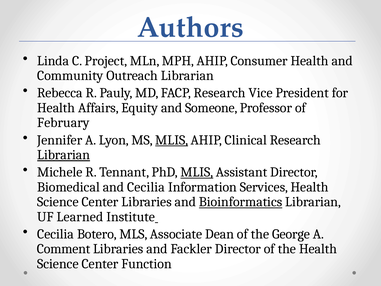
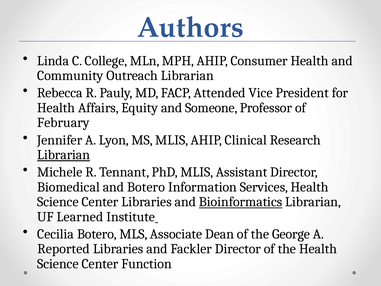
Project: Project -> College (106, 61)
FACP Research: Research -> Attended (220, 93)
MLIS underline: present -> none (172, 140)
MLIS underline: present -> none (197, 172)
and Cecilia: Cecilia -> Botero (146, 187)
Comment: Comment -> Reported (64, 249)
